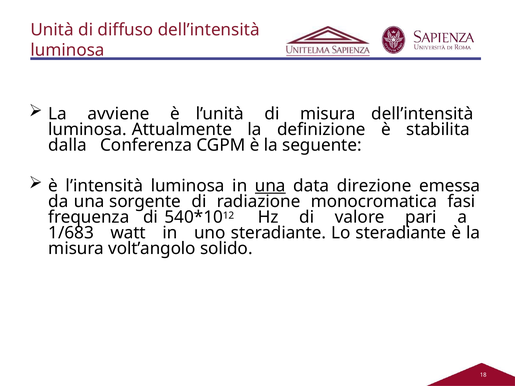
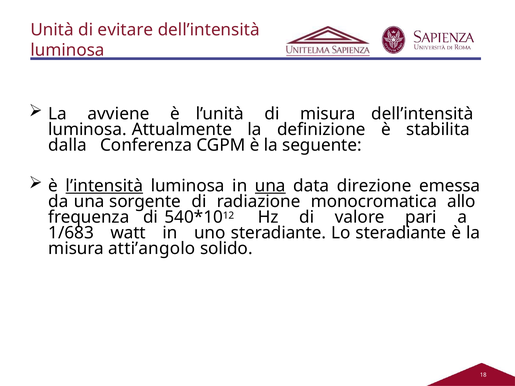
diffuso: diffuso -> evitare (125, 30)
l’intensità underline: none -> present (104, 186)
fasi: fasi -> allo (461, 202)
volt’angolo: volt’angolo -> atti’angolo (152, 249)
